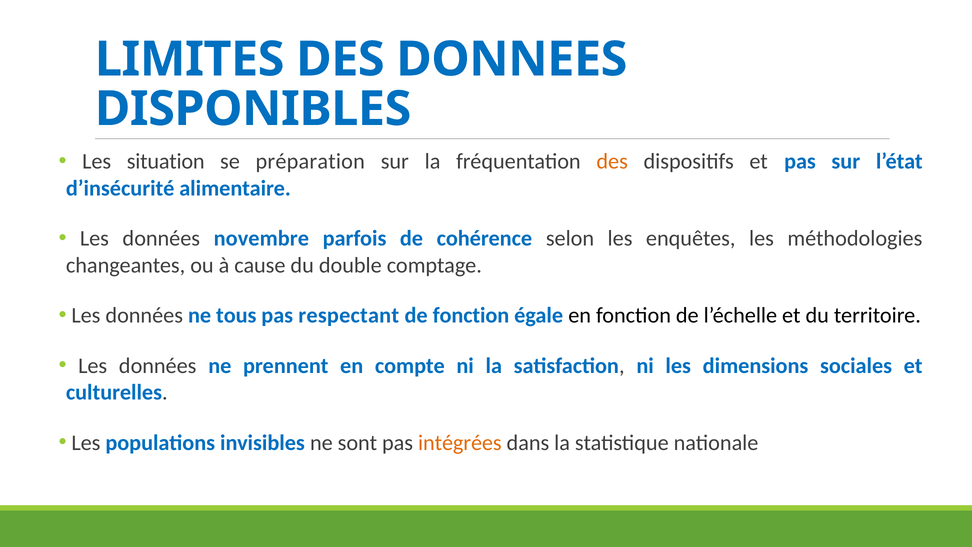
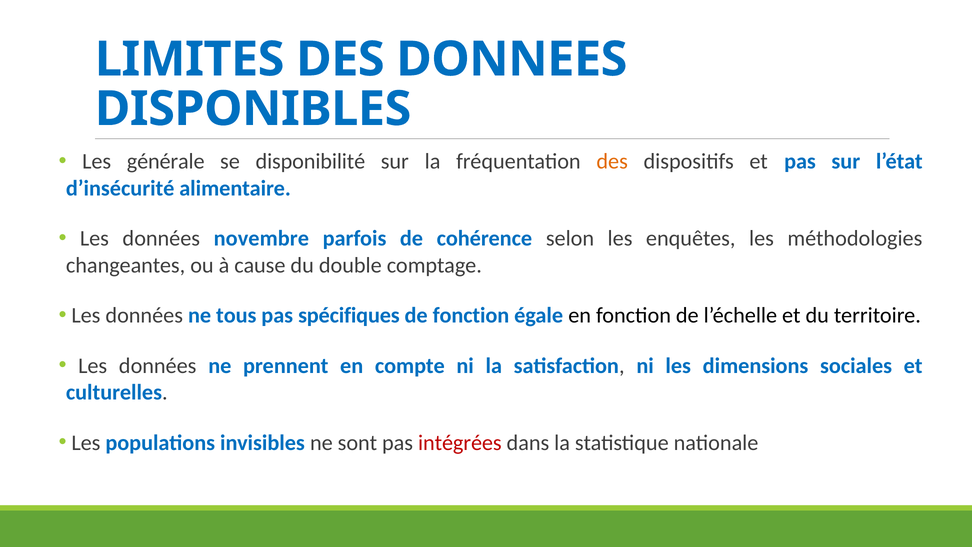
situation: situation -> générale (166, 161)
préparation: préparation -> disponibilité (310, 161)
respectant: respectant -> spécifiques (349, 315)
intégrées colour: orange -> red (460, 442)
